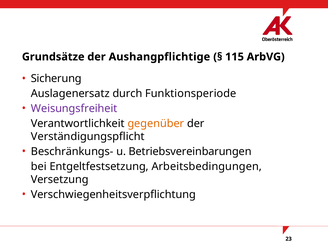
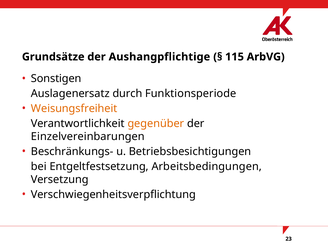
Sicherung: Sicherung -> Sonstigen (56, 79)
Weisungsfreiheit colour: purple -> orange (74, 108)
Verständigungspflicht: Verständigungspflicht -> Einzelvereinbarungen (88, 137)
Betriebsvereinbarungen: Betriebsvereinbarungen -> Betriebsbesichtigungen (190, 151)
